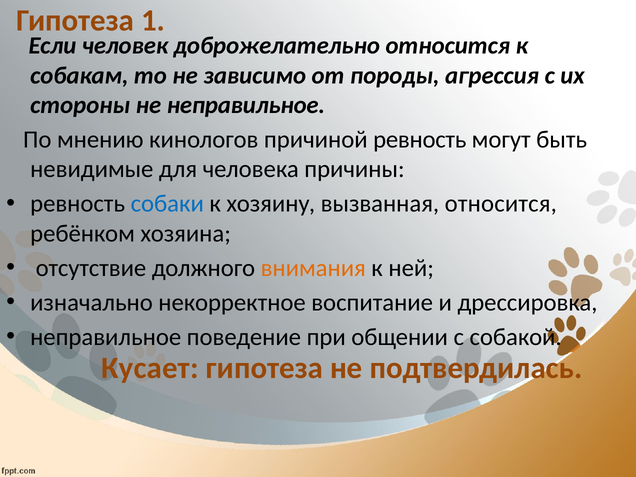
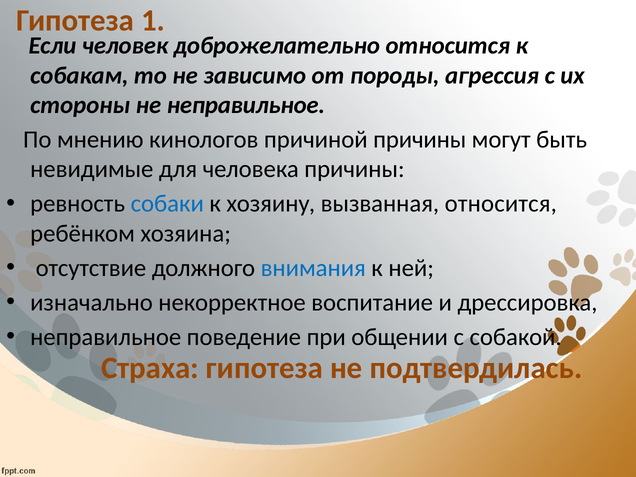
причиной ревность: ревность -> причины (420, 140)
внимания colour: orange -> blue (313, 268)
Кусает: Кусает -> Страха (150, 368)
